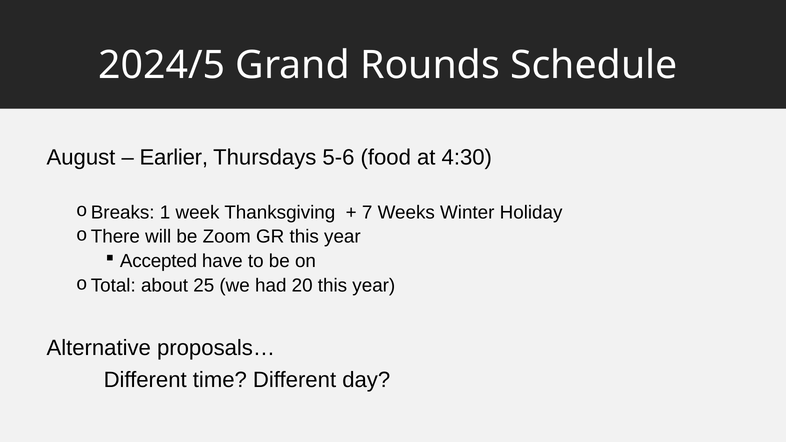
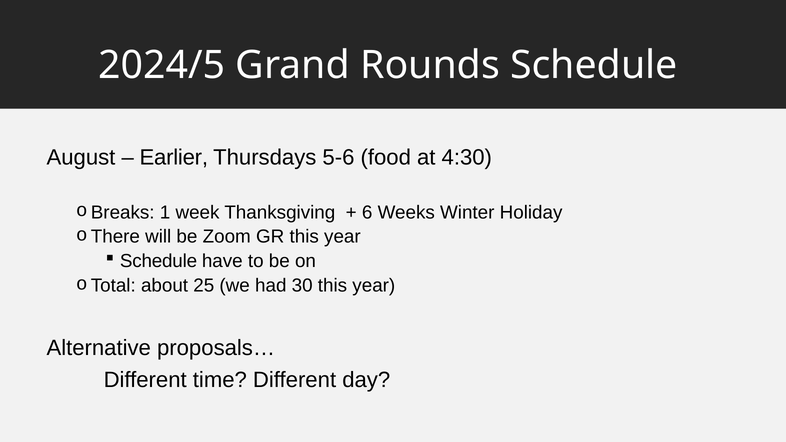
7: 7 -> 6 (367, 212)
Accepted: Accepted -> Schedule (159, 261)
20: 20 -> 30 (302, 286)
